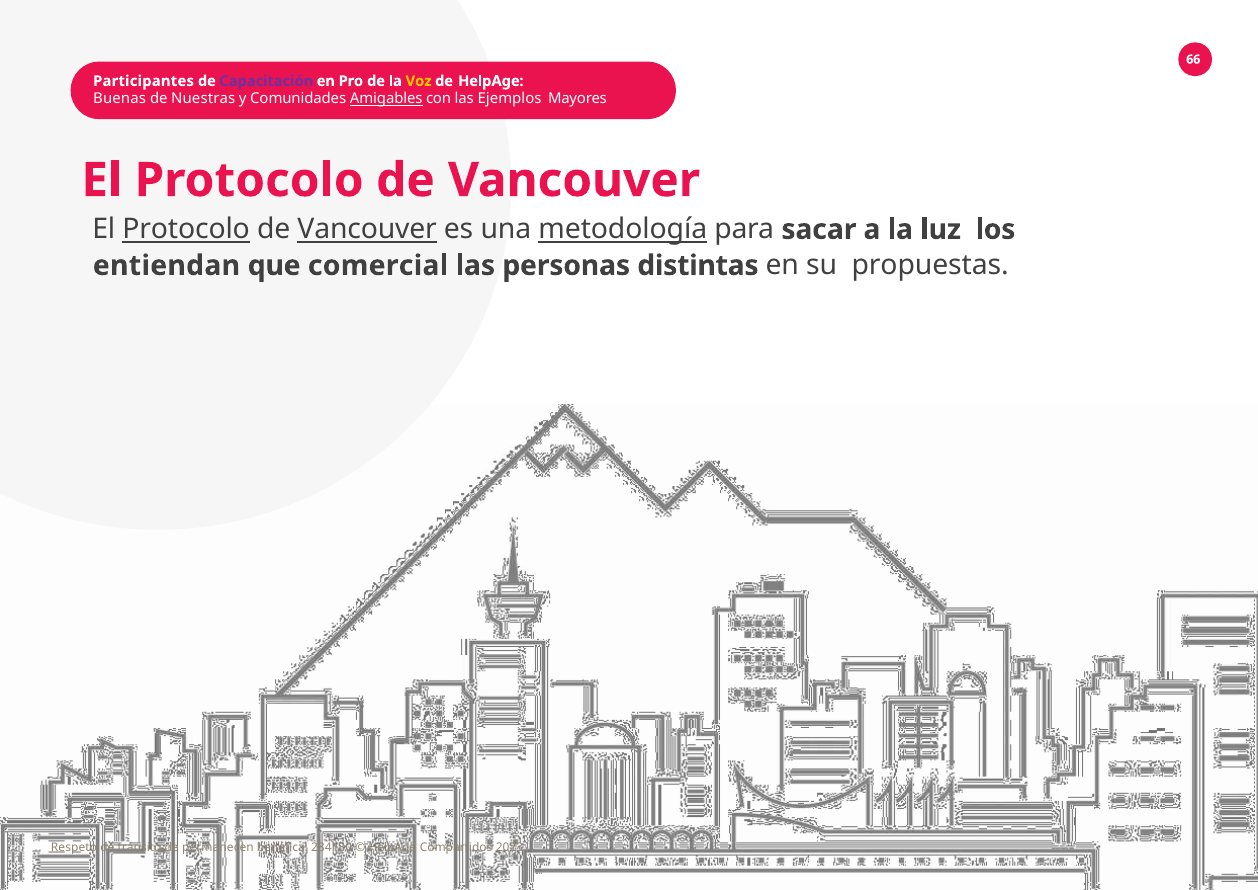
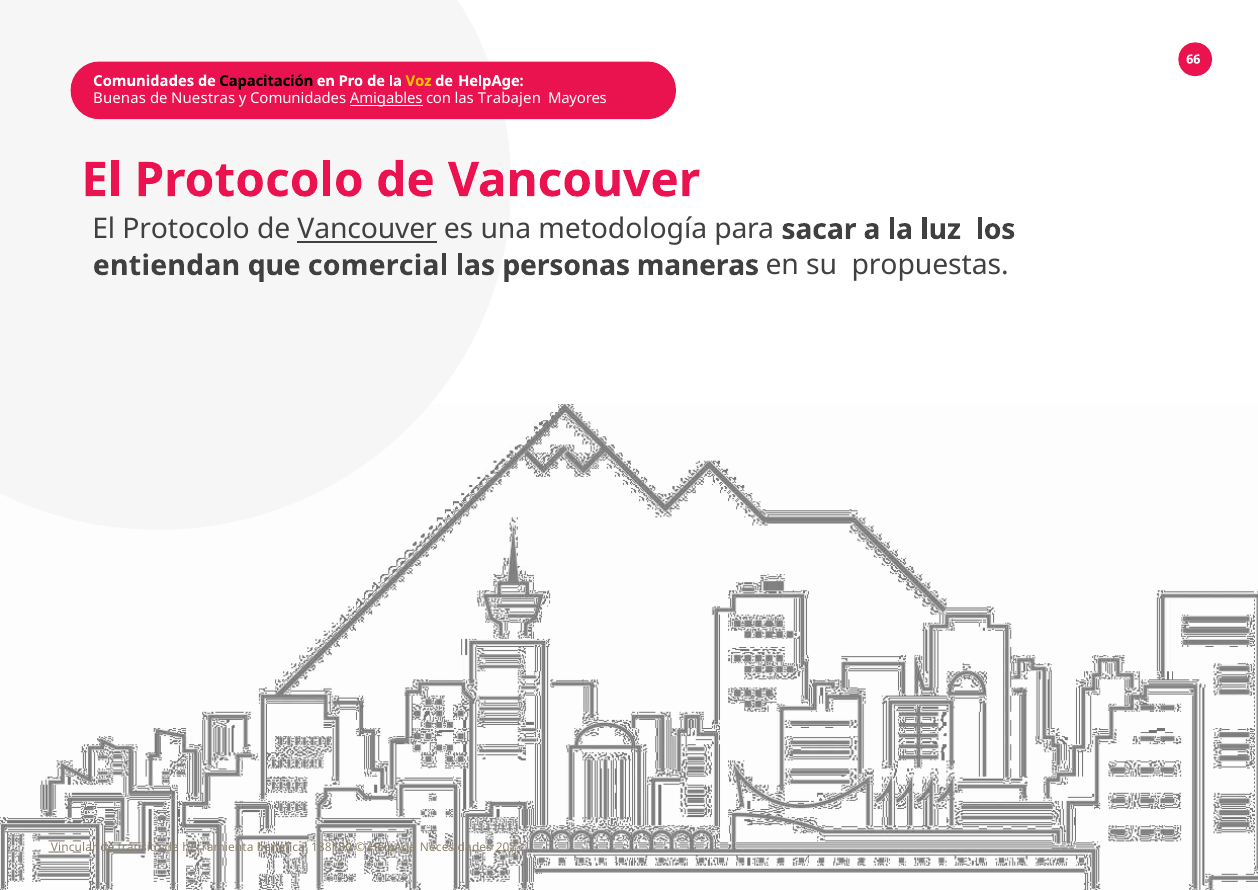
Participantes: Participantes -> Comunidades (144, 81)
Capacitación colour: purple -> black (266, 81)
Ejemplos: Ejemplos -> Trabajen (509, 99)
Protocolo underline: present -> none (186, 229)
metodología underline: present -> none (623, 229)
distintas: distintas -> maneras (698, 266)
Respeto: Respeto -> Vincular (74, 847)
permanecen: permanecen -> herramienta (218, 847)
284180: 284180 -> 188180 (332, 847)
Compartidos: Compartidos -> Necesidades (456, 847)
